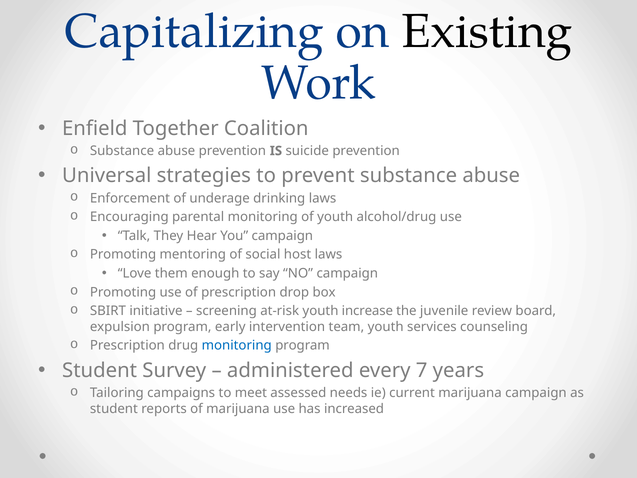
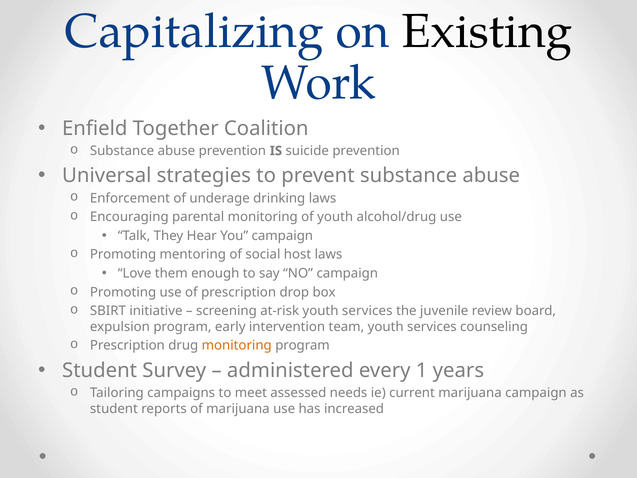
at-risk youth increase: increase -> services (367, 311)
monitoring colour: blue -> orange (237, 345)
7: 7 -> 1 (422, 370)
